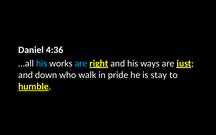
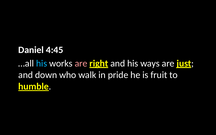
4:36: 4:36 -> 4:45 (55, 50)
are colour: light blue -> pink (81, 63)
stay: stay -> fruit (159, 75)
